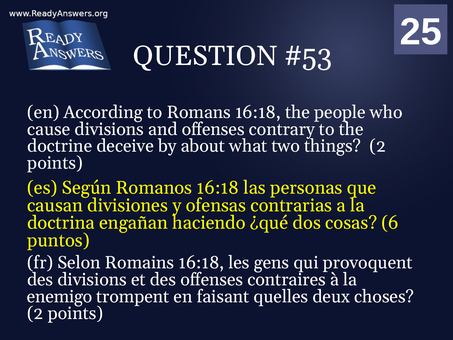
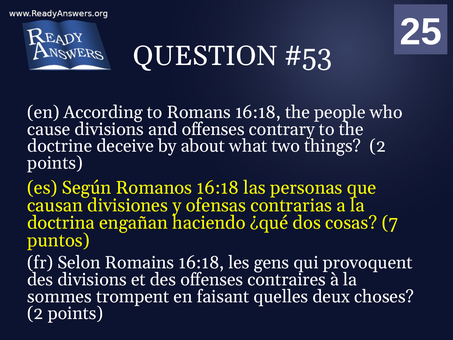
6: 6 -> 7 (390, 223)
enemigo: enemigo -> sommes (59, 296)
